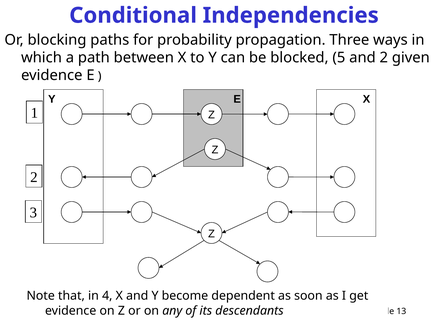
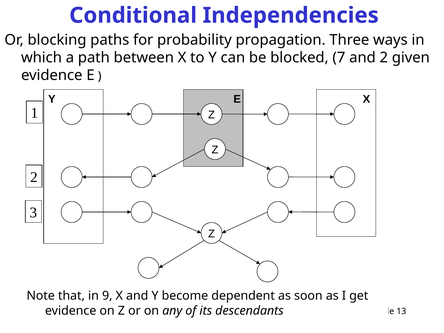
5: 5 -> 7 (339, 58)
4: 4 -> 9 (107, 296)
